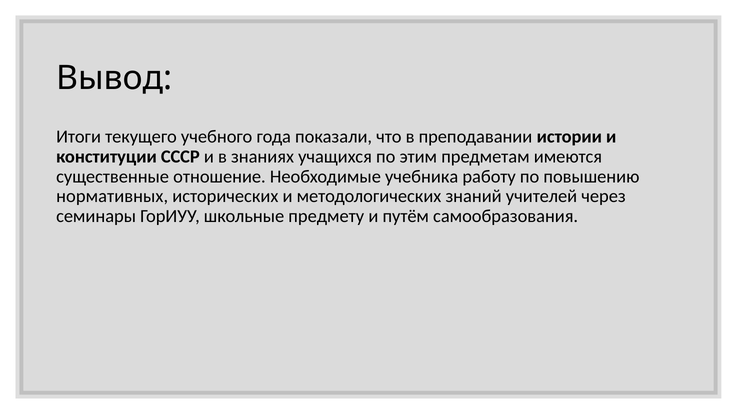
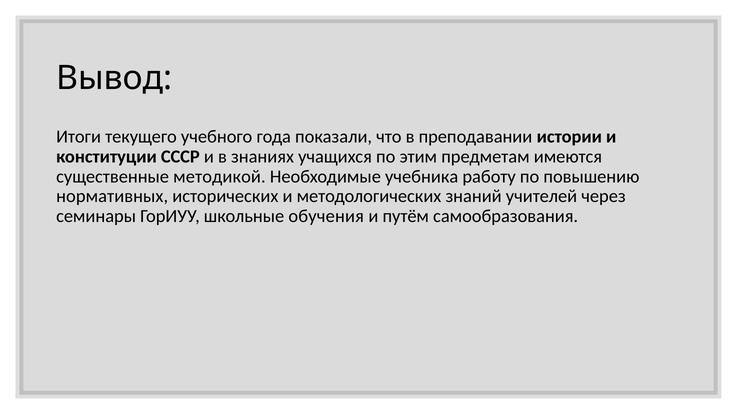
отношение: отношение -> методикой (219, 177)
предмету: предмету -> обучения (326, 217)
